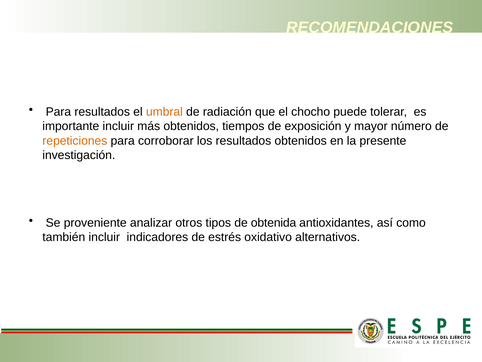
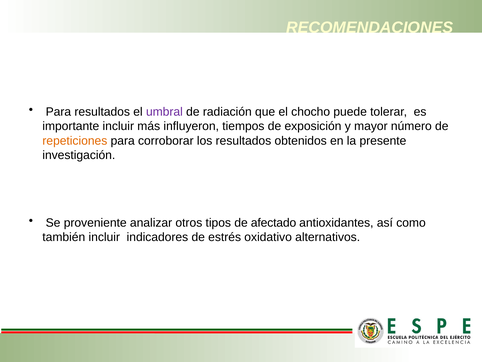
umbral colour: orange -> purple (164, 112)
más obtenidos: obtenidos -> influyeron (191, 126)
obtenida: obtenida -> afectado (274, 223)
